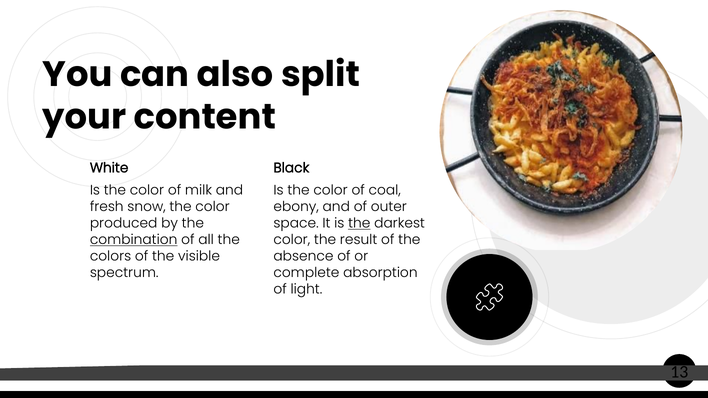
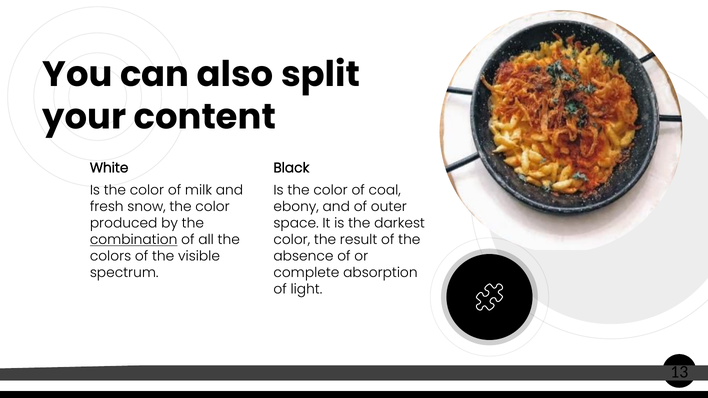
the underline: present -> none (359, 223)
